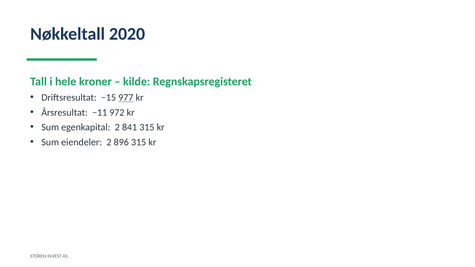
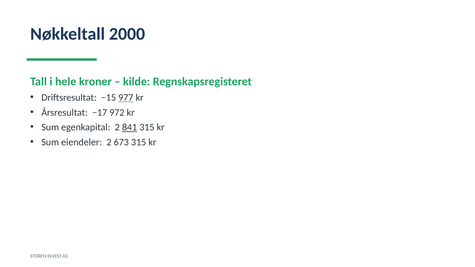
2020: 2020 -> 2000 (127, 34)
−11: −11 -> −17 (100, 113)
841 underline: none -> present (130, 127)
896: 896 -> 673 (121, 142)
